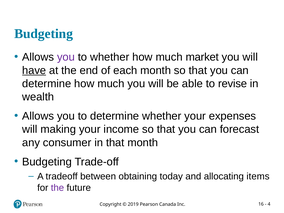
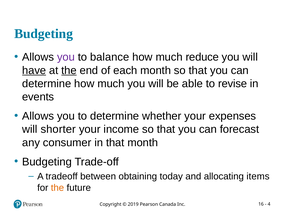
to whether: whether -> balance (110, 57)
market: market -> reduce (202, 57)
the underline: none -> present (69, 70)
wealth: wealth -> events (38, 97)
making: making -> shorter (58, 129)
the colour: purple -> orange (57, 188)
